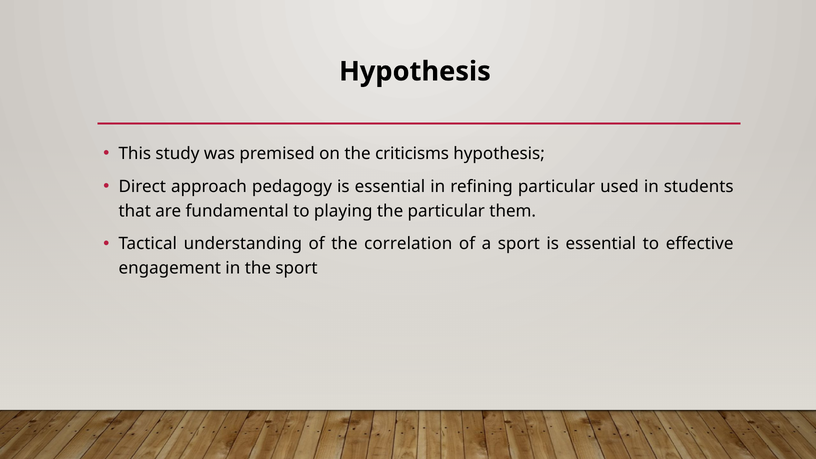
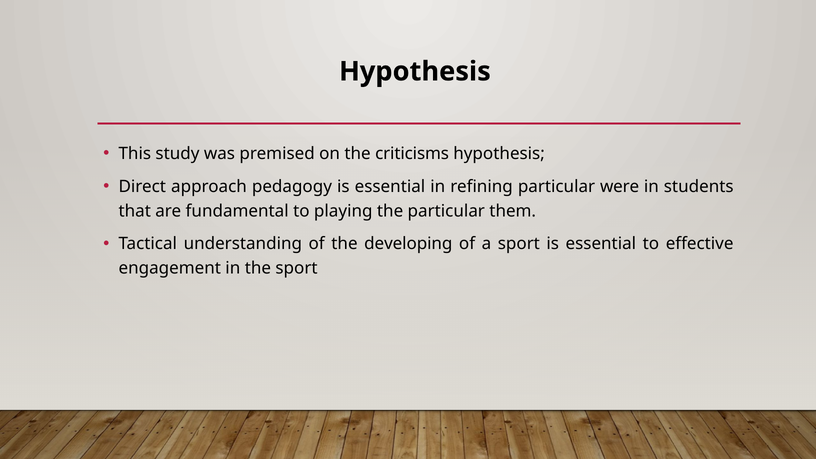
used: used -> were (620, 186)
correlation: correlation -> developing (408, 244)
